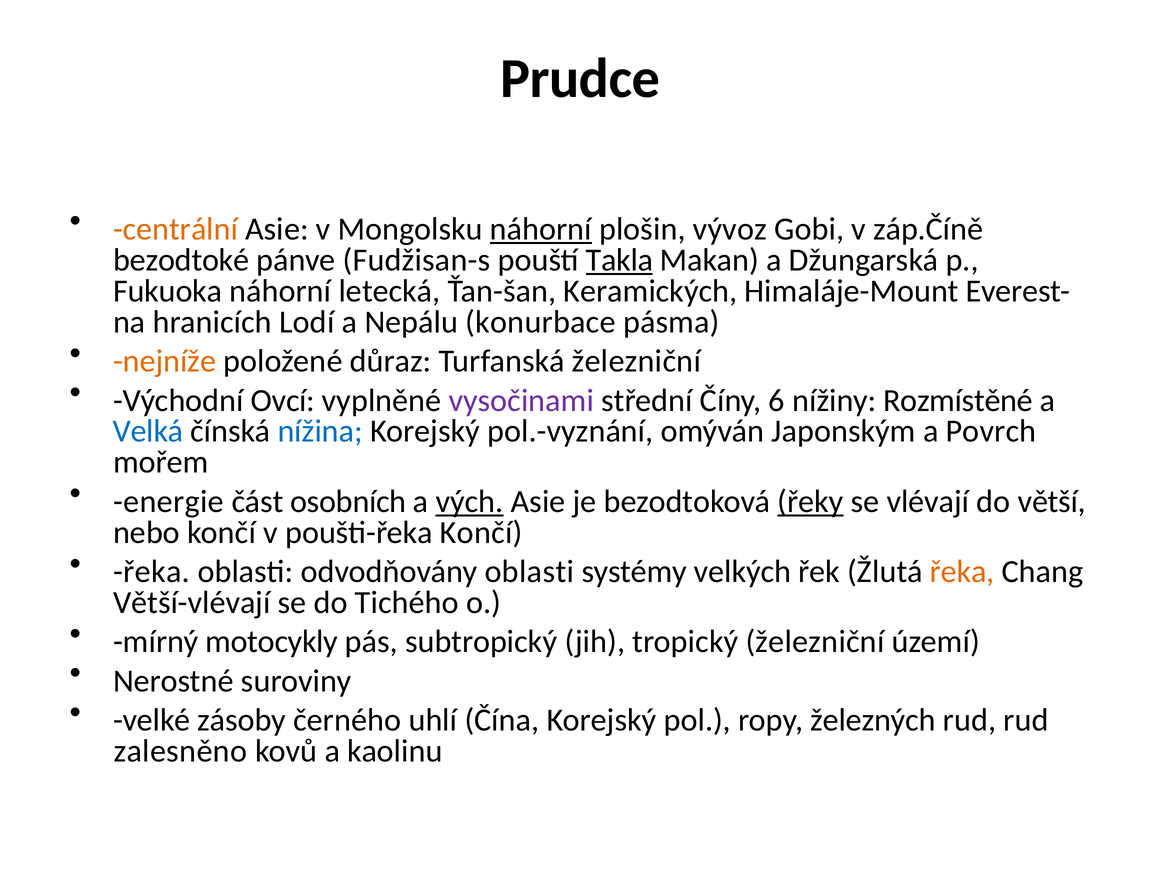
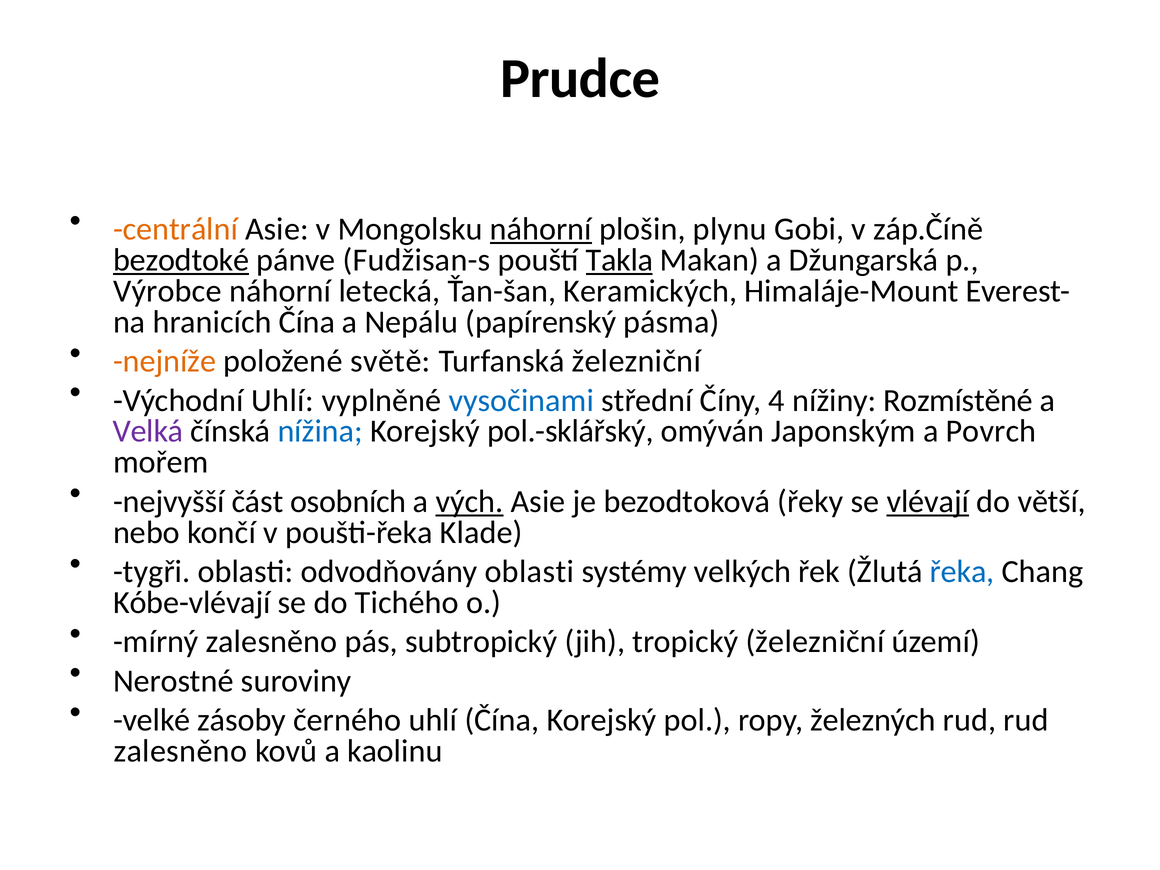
vývoz: vývoz -> plynu (730, 229)
bezodtoké underline: none -> present (181, 260)
Fukuoka: Fukuoka -> Výrobce (167, 291)
hranicích Lodí: Lodí -> Čína (307, 322)
konurbace: konurbace -> papírenský (541, 322)
důraz: důraz -> světě (390, 361)
Východní Ovcí: Ovcí -> Uhlí (283, 400)
vysočinami colour: purple -> blue (521, 400)
6: 6 -> 4 (777, 400)
Velká colour: blue -> purple (148, 431)
pol.-vyznání: pol.-vyznání -> pol.-sklářský (570, 431)
energie: energie -> nejvyšší (169, 501)
řeky underline: present -> none (810, 501)
vlévají underline: none -> present (928, 501)
poušti-řeka Končí: Končí -> Klade (481, 532)
řeka: řeka -> tygři (152, 572)
řeka colour: orange -> blue (962, 572)
Větší-vlévají: Větší-vlévají -> Kóbe-vlévají (192, 603)
mírný motocykly: motocykly -> zalesněno (271, 642)
